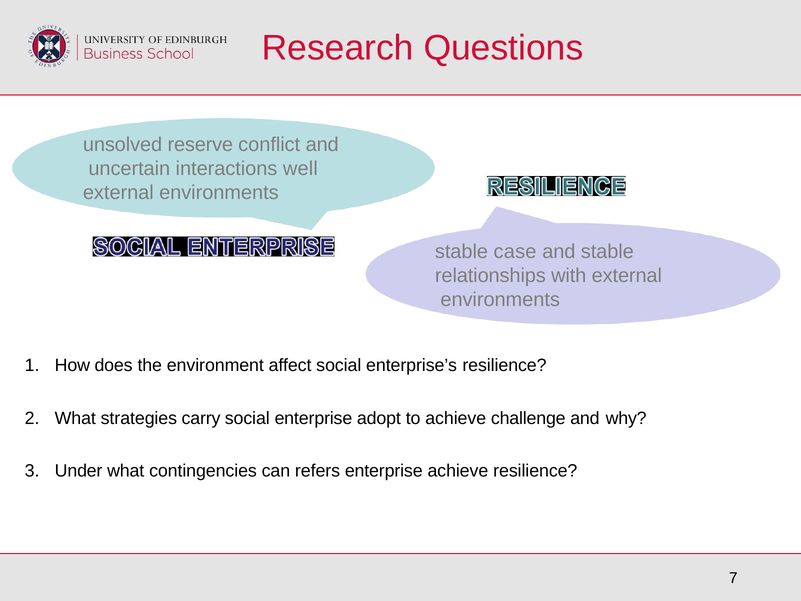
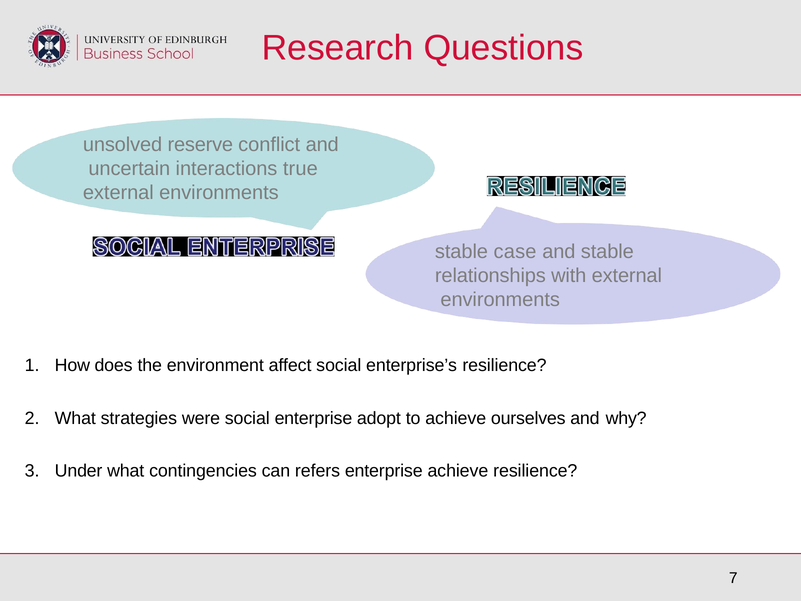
well: well -> true (300, 169)
carry: carry -> were (201, 418)
challenge: challenge -> ourselves (528, 418)
